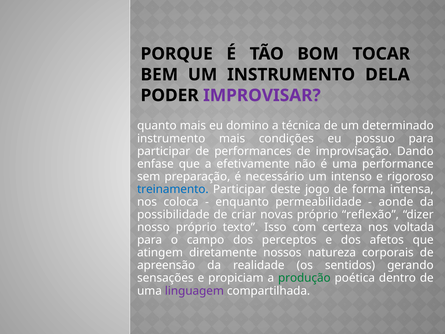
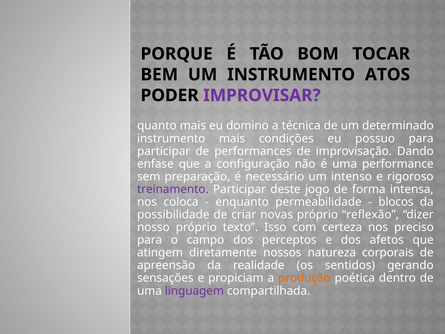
DELA: DELA -> ATOS (388, 75)
efetivamente: efetivamente -> configuração (253, 164)
treinamento colour: blue -> purple (173, 189)
aonde: aonde -> blocos (396, 202)
voltada: voltada -> preciso (414, 227)
produção colour: green -> orange (304, 278)
